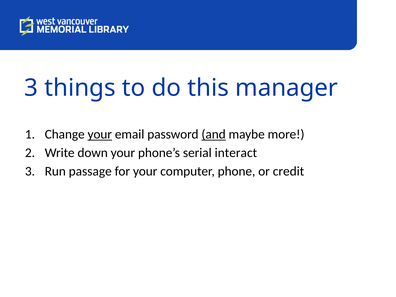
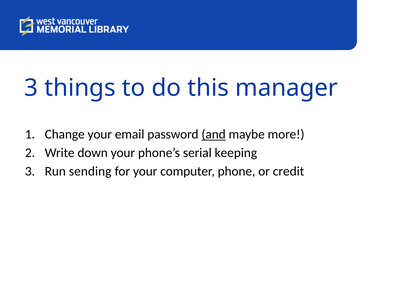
your underline: present -> none (100, 134)
interact: interact -> keeping (236, 153)
passage: passage -> sending (90, 171)
